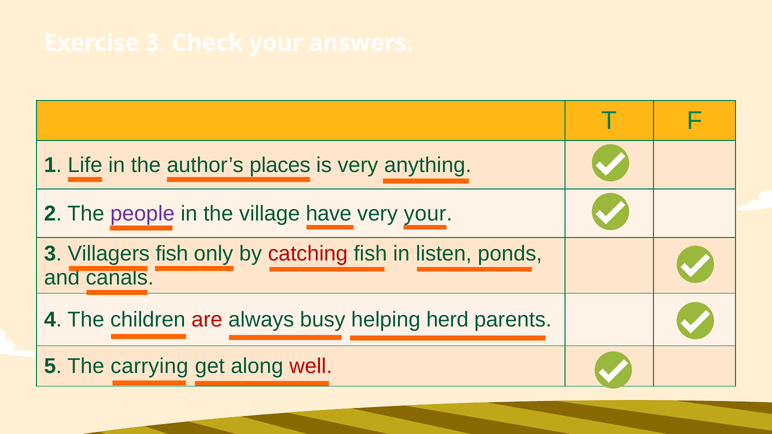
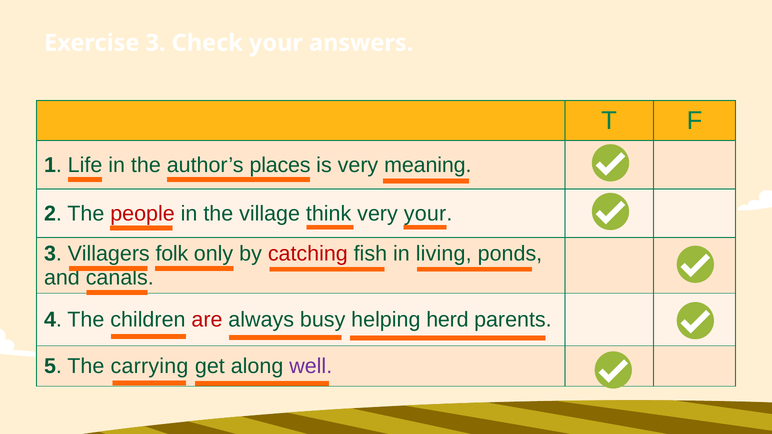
anything: anything -> meaning (428, 165)
people colour: purple -> red (142, 214)
have: have -> think (329, 214)
Villagers fish: fish -> folk (172, 254)
listen: listen -> living (444, 254)
well colour: red -> purple (311, 367)
